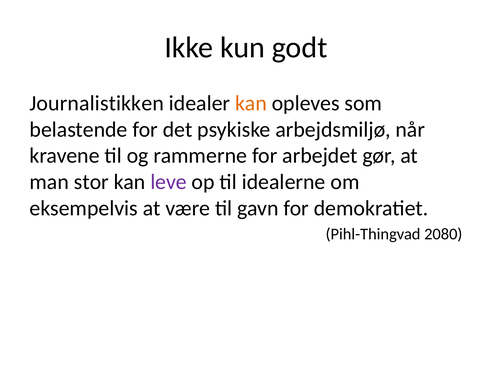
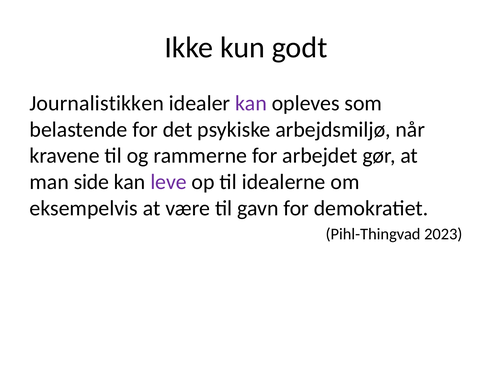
kan colour: orange -> purple (251, 103)
stor: stor -> side (91, 182)
2080: 2080 -> 2023 (443, 234)
